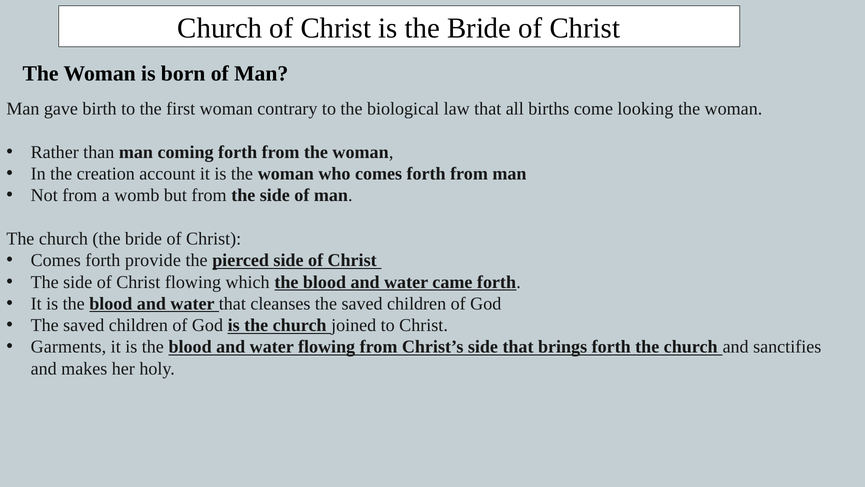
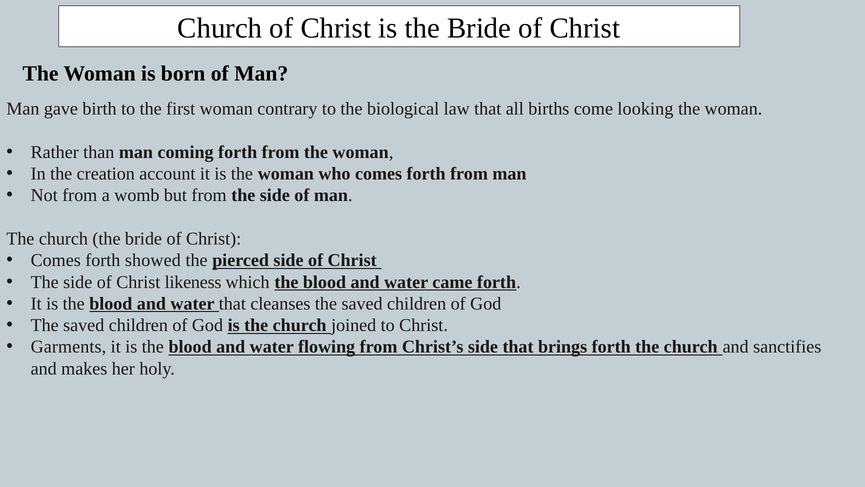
provide: provide -> showed (153, 260)
Christ flowing: flowing -> likeness (193, 282)
